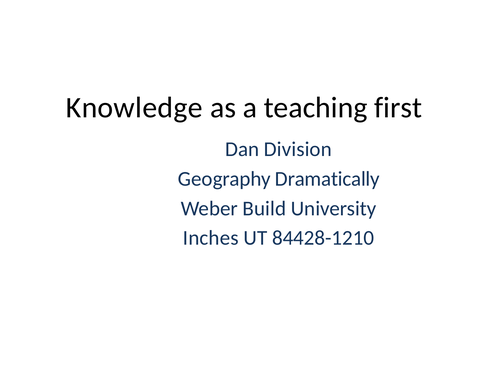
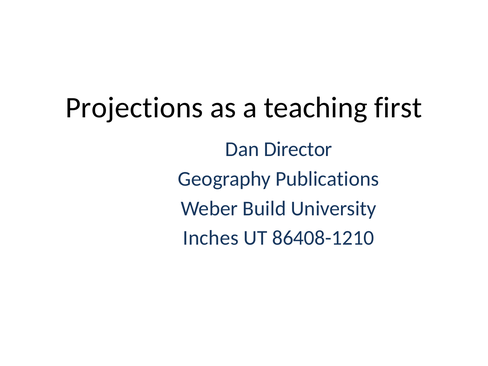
Knowledge: Knowledge -> Projections (134, 108)
Division: Division -> Director (298, 149)
Dramatically: Dramatically -> Publications (327, 179)
84428-1210: 84428-1210 -> 86408-1210 (323, 238)
